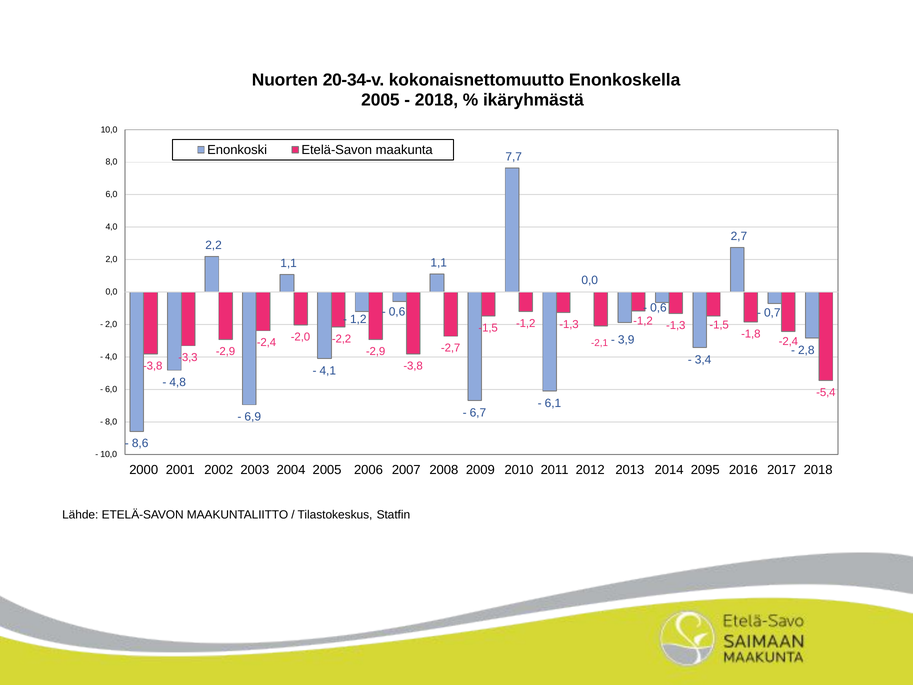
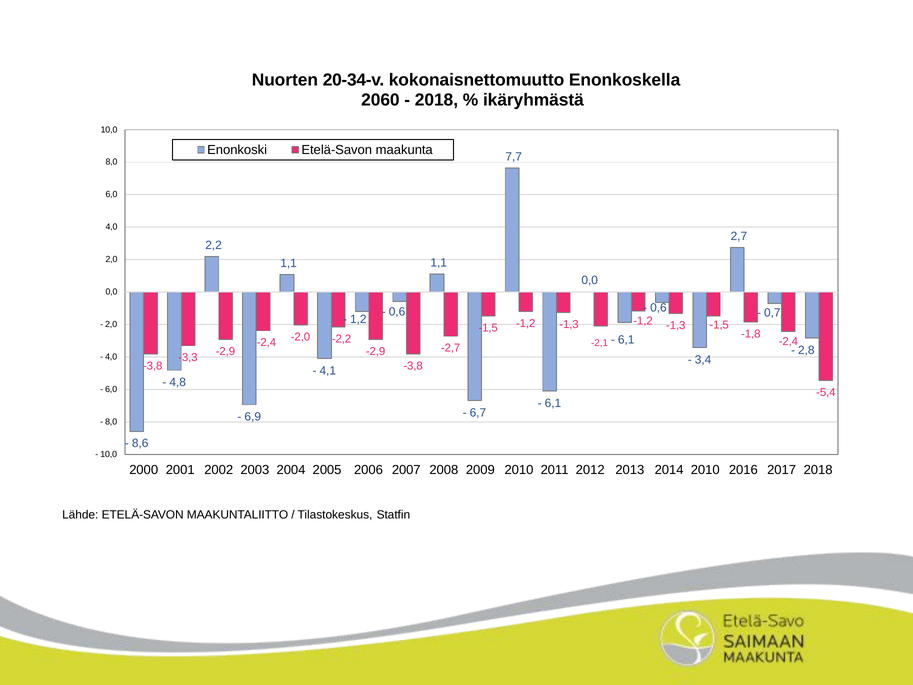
2005: 2005 -> 2060 (380, 100)
3,9: 3,9 -> 6,1 (626, 340)
2014 2095: 2095 -> 2010 (705, 470)
